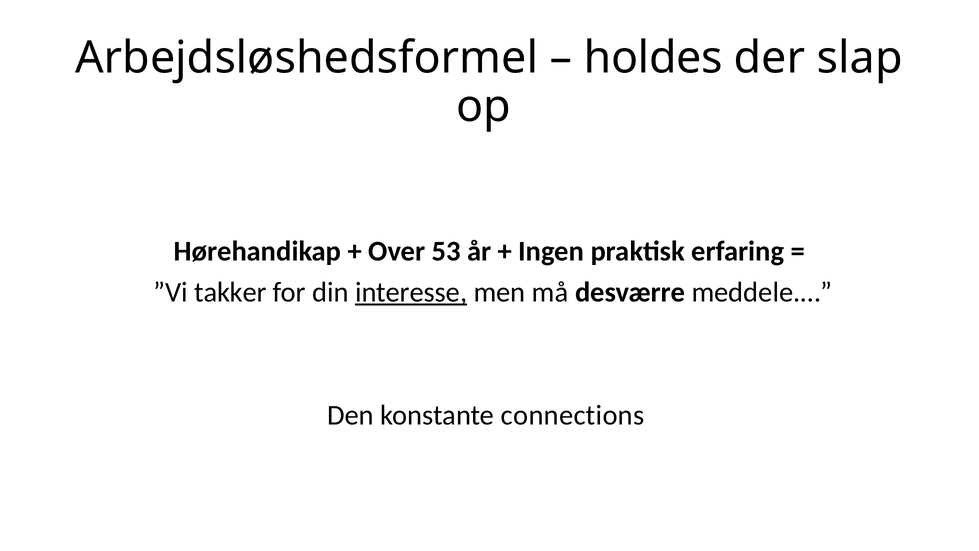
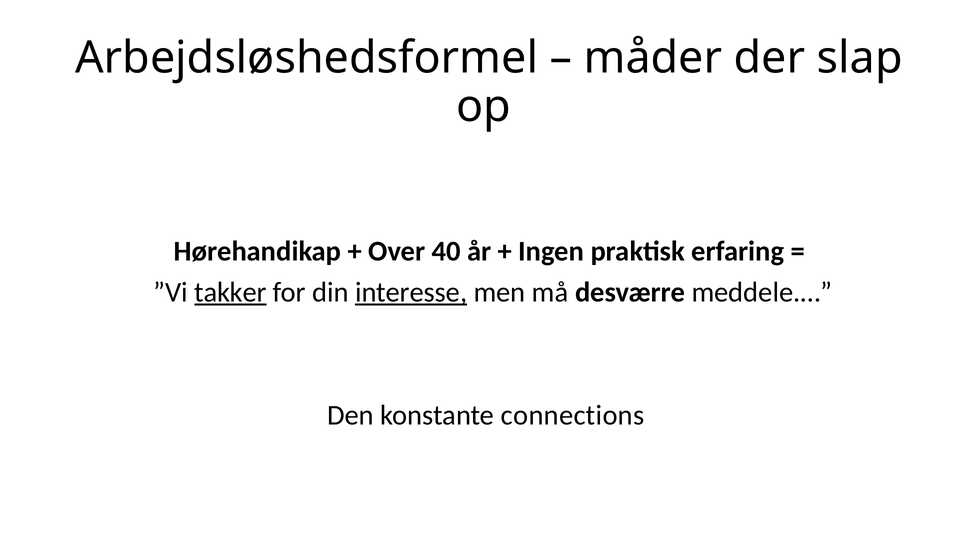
holdes: holdes -> måder (653, 58)
53: 53 -> 40 (446, 251)
takker underline: none -> present (230, 292)
